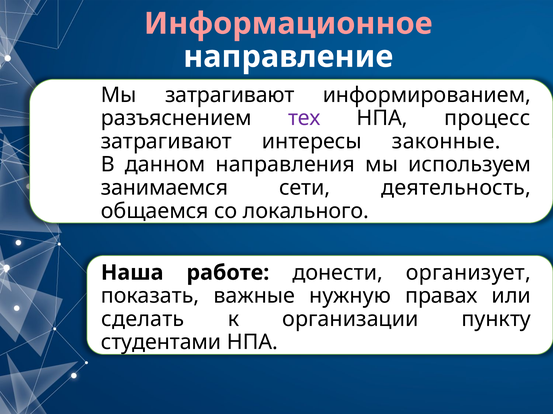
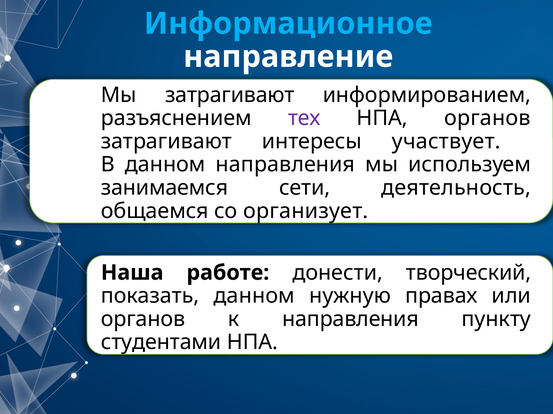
Информационное colour: pink -> light blue (288, 24)
НПА процесс: процесс -> органов (487, 118)
законные: законные -> участвует (446, 142)
локального: локального -> организует (306, 211)
организует: организует -> творческий (469, 273)
показать важные: важные -> данном (254, 296)
сделать: сделать -> органов (143, 320)
к организации: организации -> направления (351, 320)
